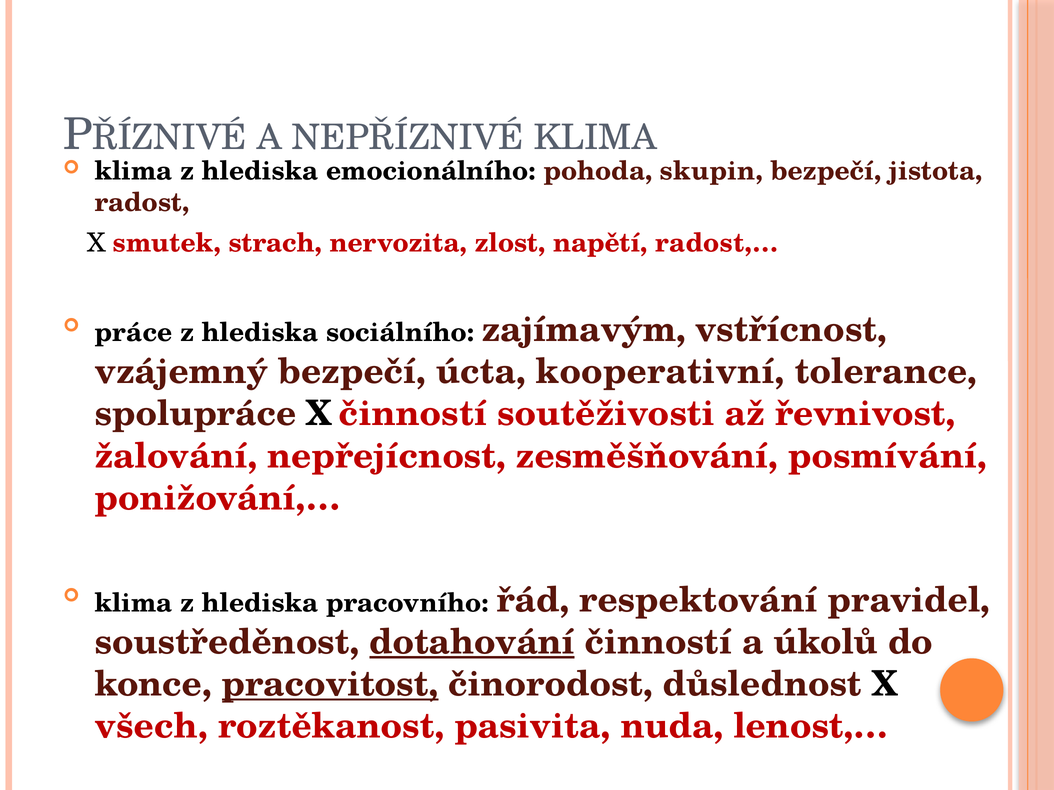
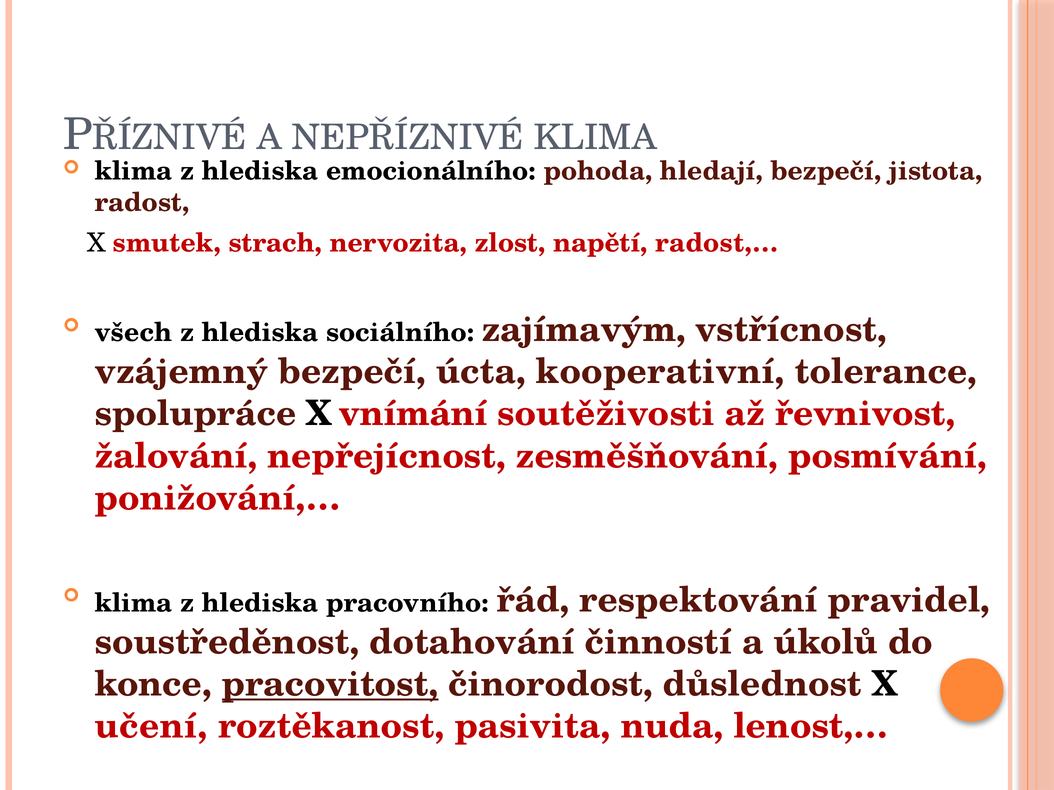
skupin: skupin -> hledají (712, 171)
práce: práce -> všech (134, 333)
X činností: činností -> vnímání (413, 414)
dotahování underline: present -> none (472, 643)
všech: všech -> učení (151, 727)
